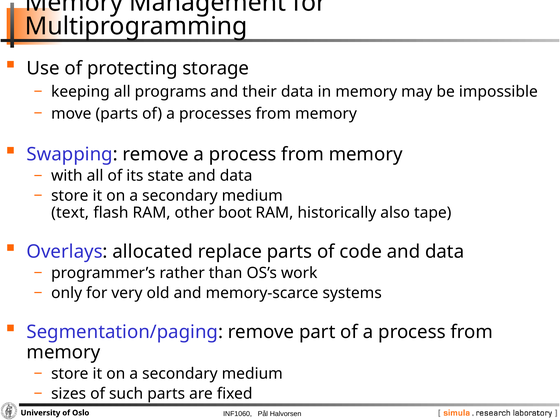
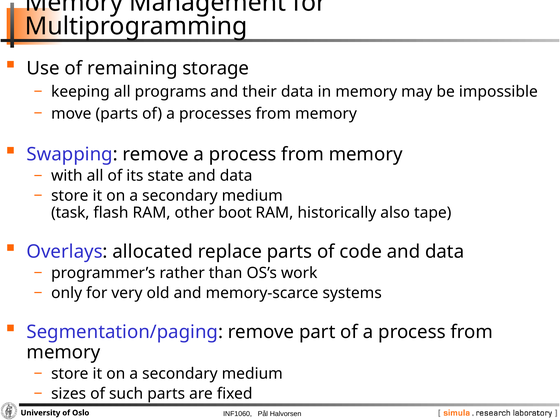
protecting: protecting -> remaining (132, 68)
text: text -> task (70, 213)
